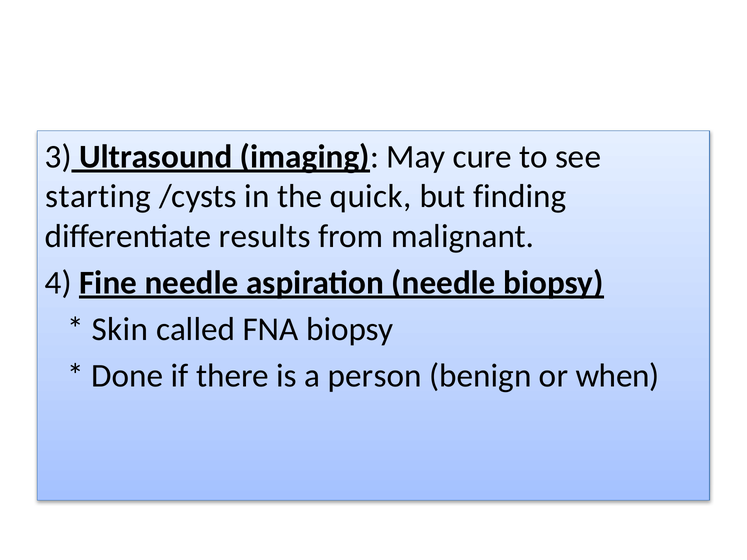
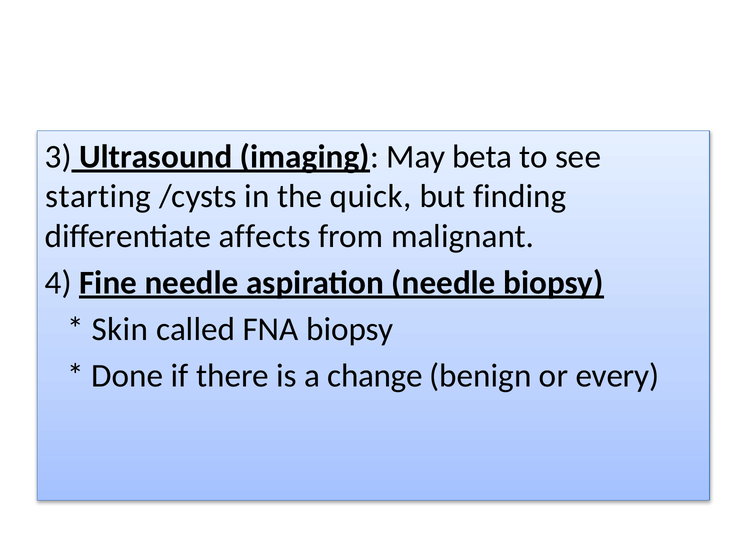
cure: cure -> beta (482, 157)
results: results -> affects (265, 236)
person: person -> change (375, 376)
when: when -> every (617, 376)
